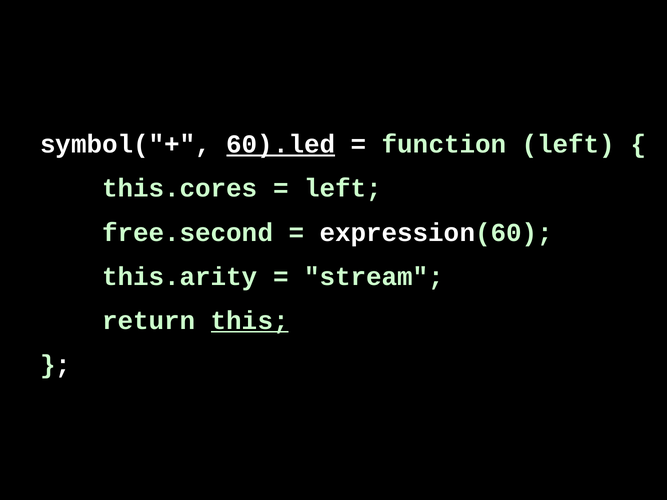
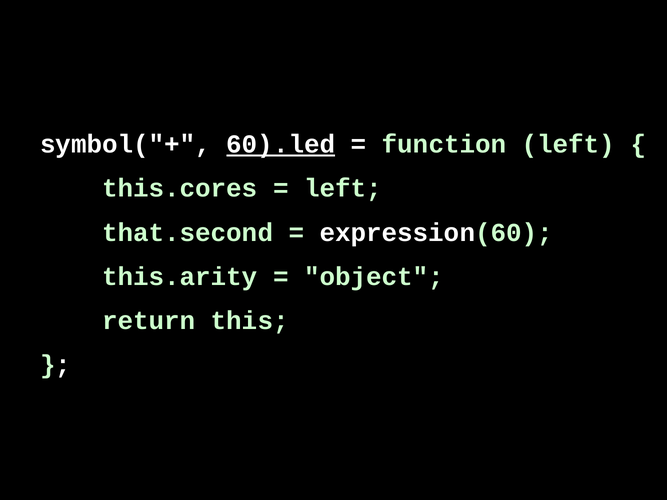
free.second: free.second -> that.second (188, 233)
stream: stream -> object (374, 277)
this underline: present -> none (250, 321)
